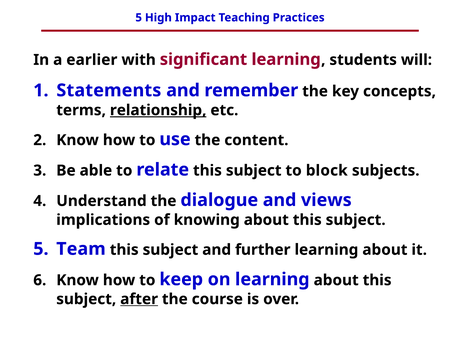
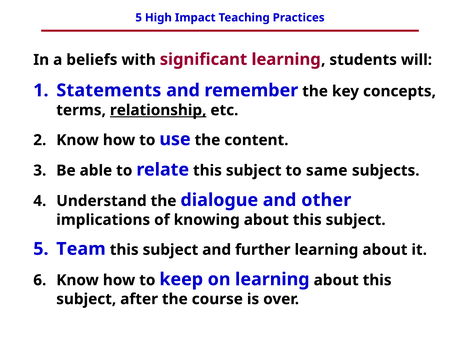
earlier: earlier -> beliefs (92, 60)
block: block -> same (327, 170)
views: views -> other (326, 200)
after underline: present -> none (139, 299)
